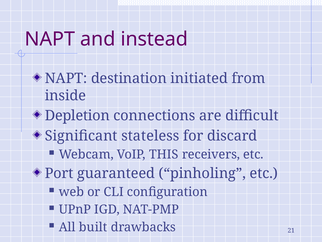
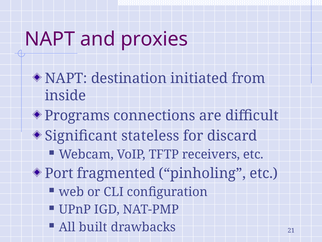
instead: instead -> proxies (154, 39)
Depletion: Depletion -> Programs (77, 116)
THIS: THIS -> TFTP (164, 154)
guaranteed: guaranteed -> fragmented (116, 173)
